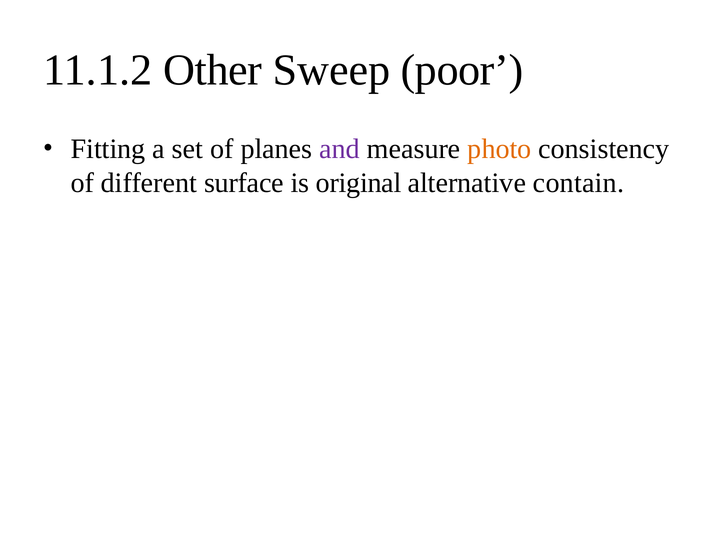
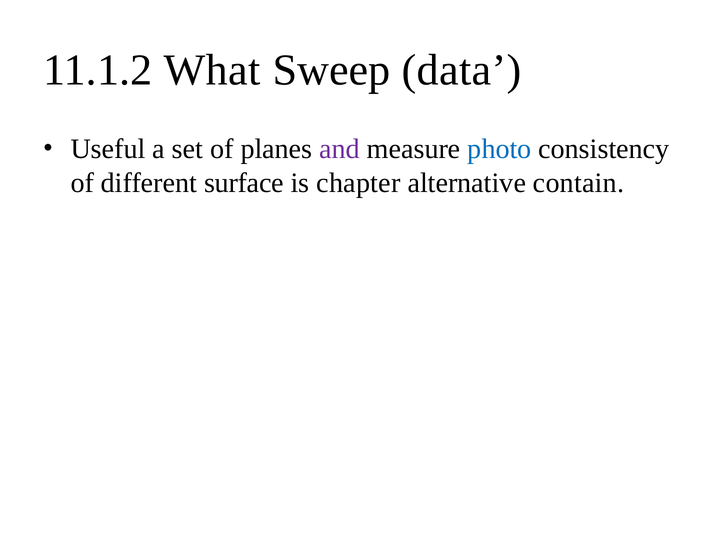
Other: Other -> What (212, 70)
poor: poor -> data (462, 70)
Fitting: Fitting -> Useful (108, 149)
photo colour: orange -> blue (499, 149)
original: original -> chapter (358, 183)
